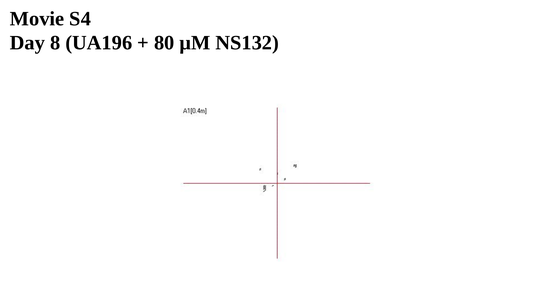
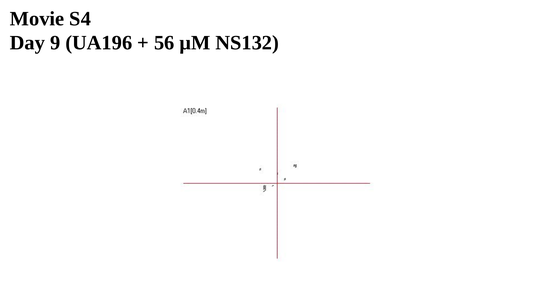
8: 8 -> 9 (55, 43)
80: 80 -> 56 (164, 43)
